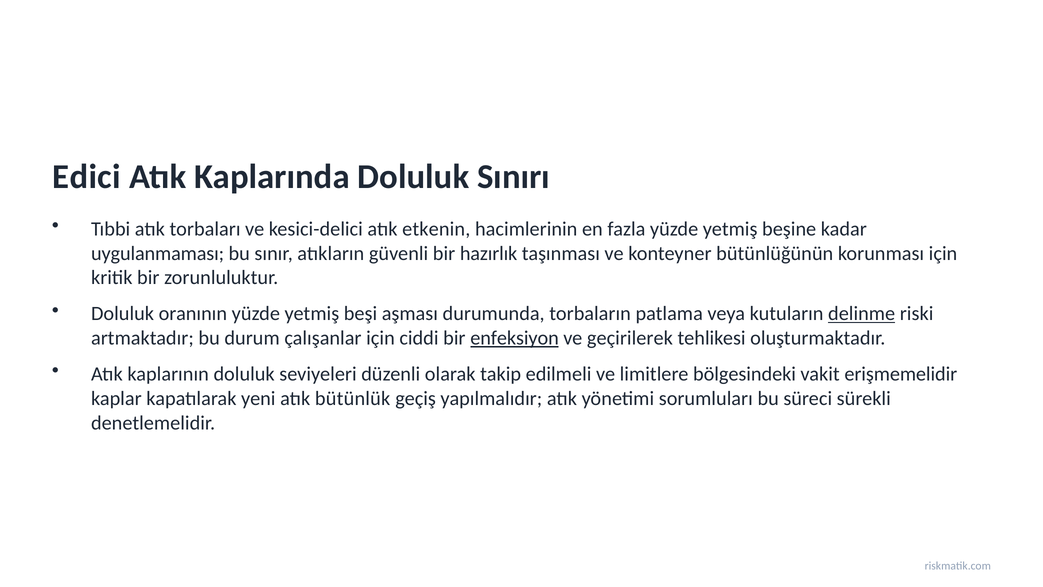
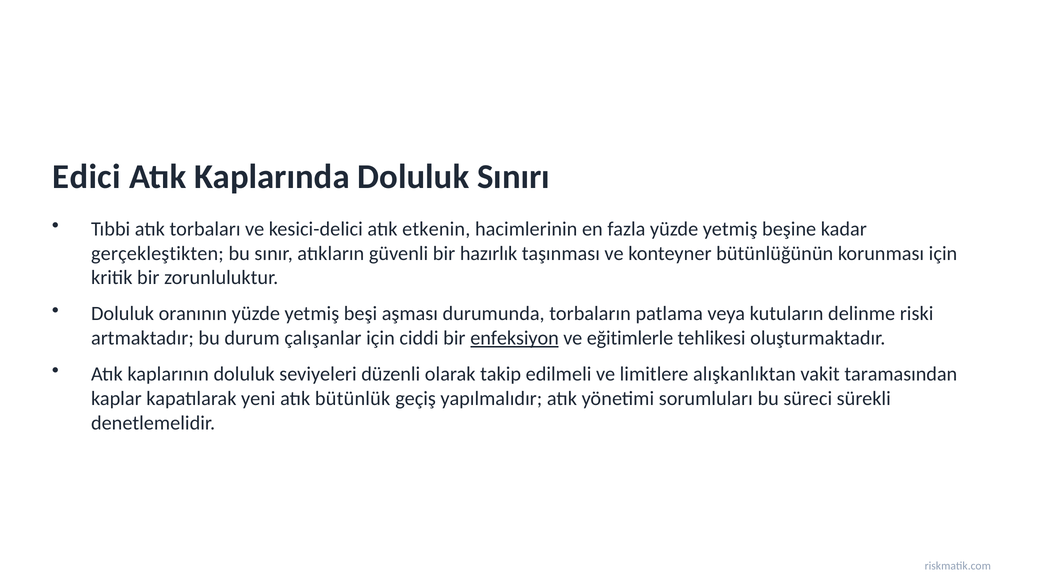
uygulanmaması: uygulanmaması -> gerçekleştikten (157, 253)
delinme underline: present -> none (862, 314)
geçirilerek: geçirilerek -> eğitimlerle (630, 338)
bölgesindeki: bölgesindeki -> alışkanlıktan (744, 374)
erişmemelidir: erişmemelidir -> taramasından (901, 374)
